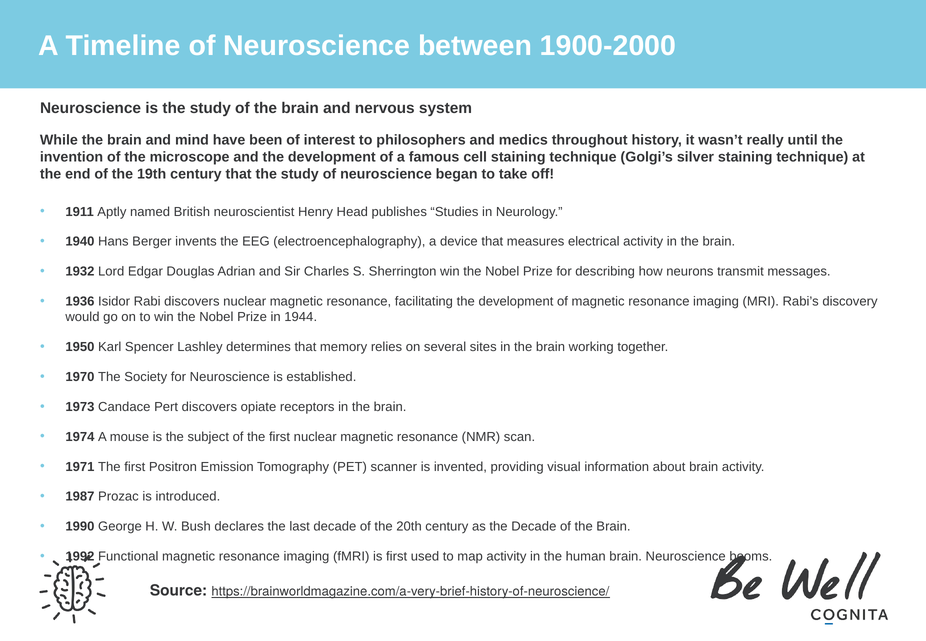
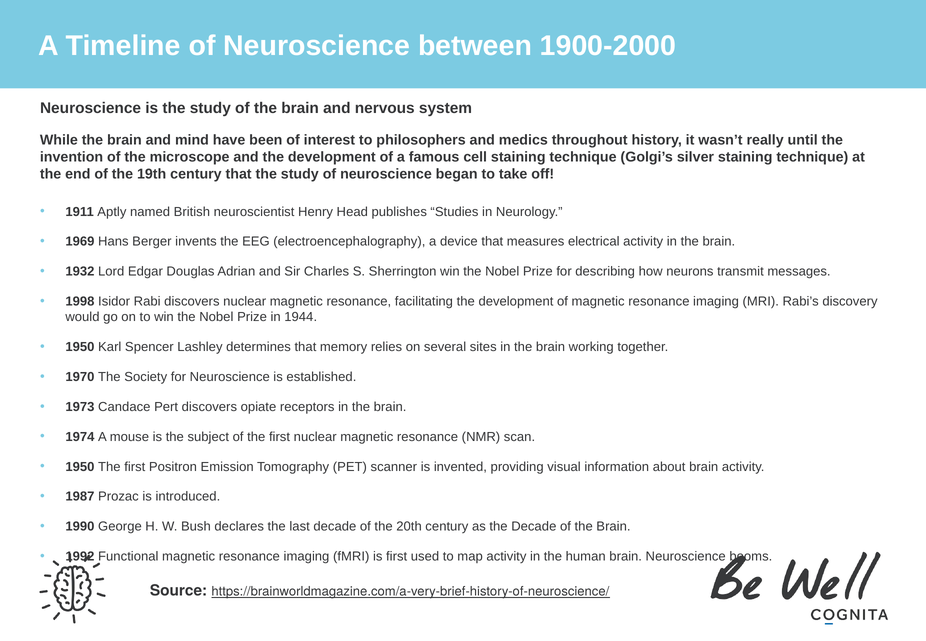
1940: 1940 -> 1969 (80, 242)
1936: 1936 -> 1998 (80, 302)
1971: 1971 -> 1950 (80, 467)
